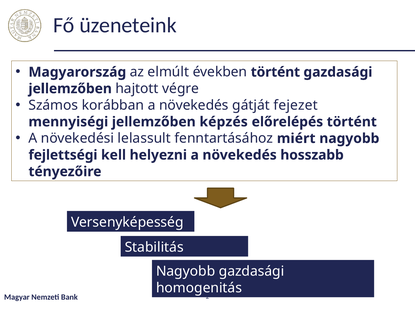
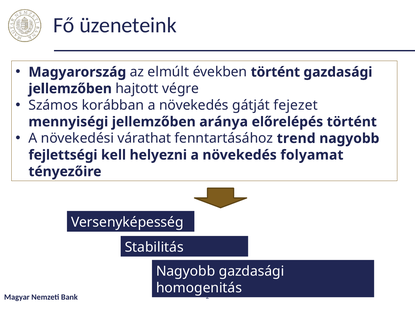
képzés: képzés -> aránya (224, 122)
lelassult: lelassult -> várathat (144, 139)
miért: miért -> trend (296, 139)
hosszabb: hosszabb -> folyamat (312, 155)
